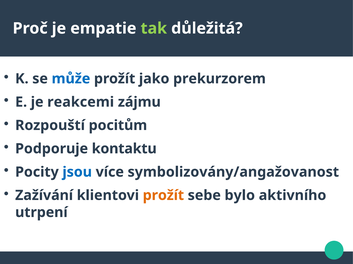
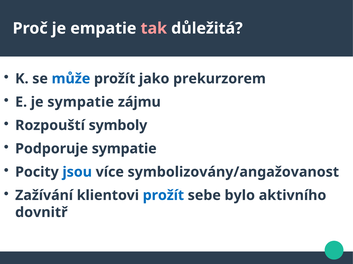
tak colour: light green -> pink (154, 28)
je reakcemi: reakcemi -> sympatie (81, 102)
pocitům: pocitům -> symboly (118, 126)
Podporuje kontaktu: kontaktu -> sympatie (124, 149)
prožít colour: orange -> blue (163, 196)
utrpení: utrpení -> dovnitř (41, 213)
